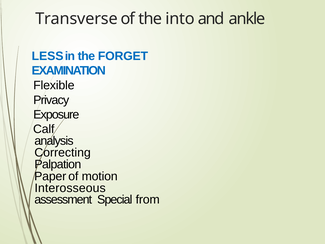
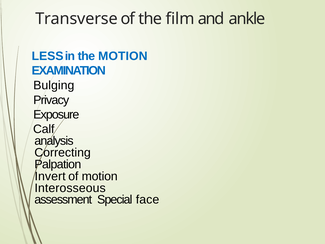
into: into -> film (180, 19)
the FORGET: FORGET -> MOTION (123, 56)
Flexible: Flexible -> Bulging (54, 85)
Paper: Paper -> Invert (50, 176)
from: from -> face (148, 200)
